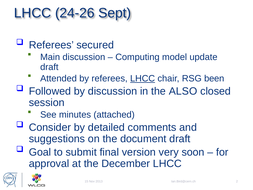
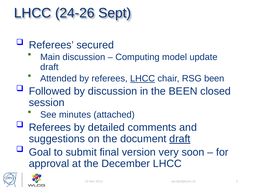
the ALSO: ALSO -> BEEN (183, 91)
Consider: Consider -> Referees (50, 127)
draft underline: none -> present (180, 139)
